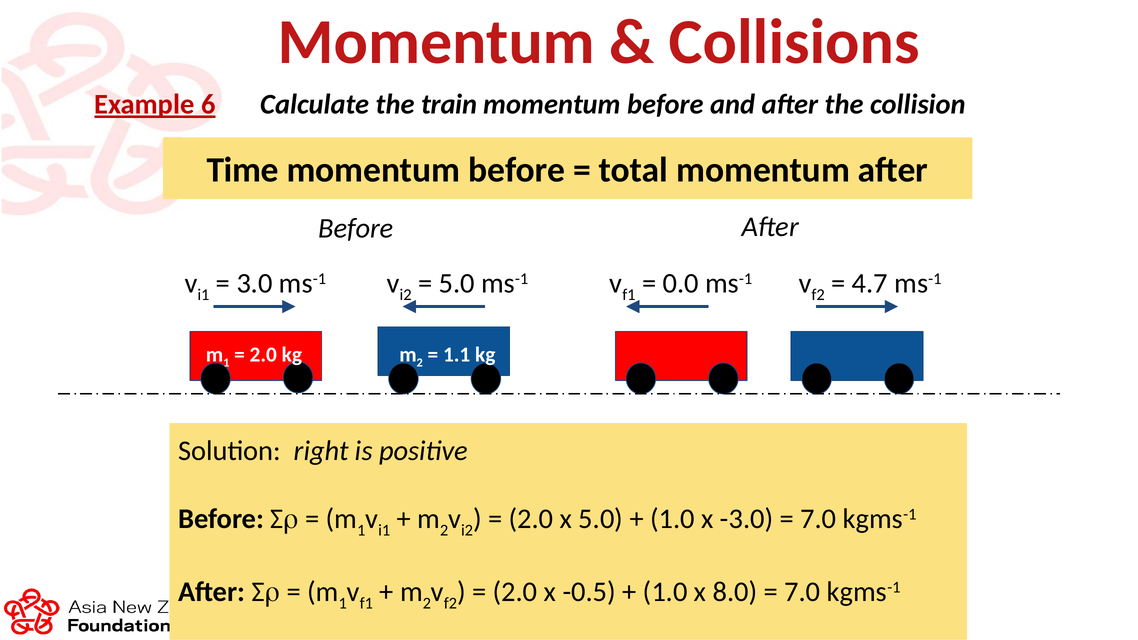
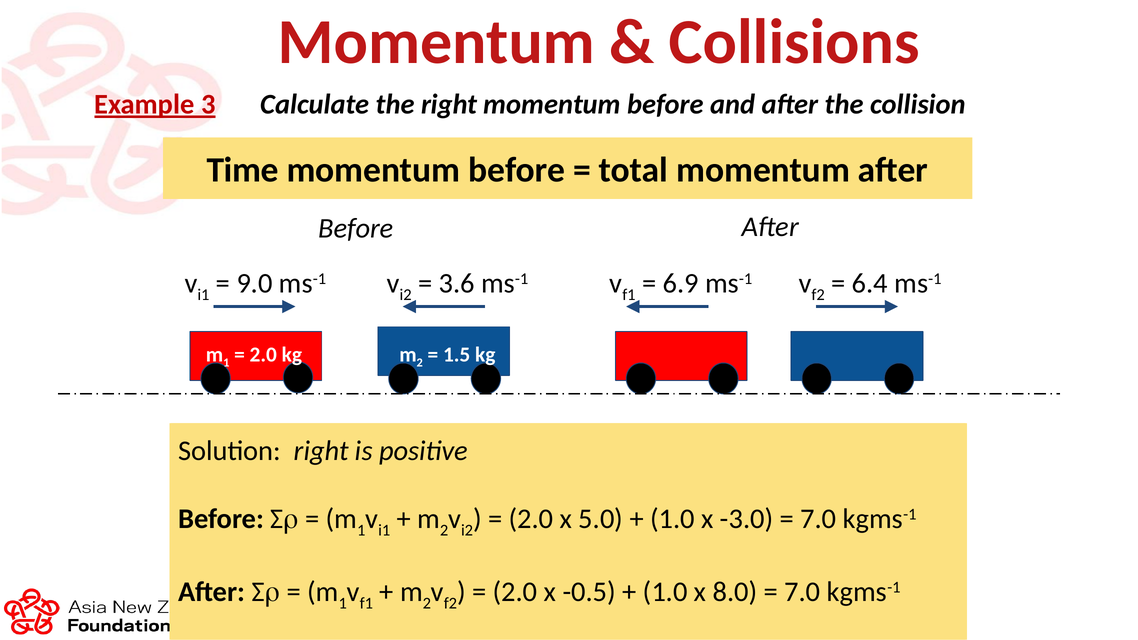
6: 6 -> 3 (208, 104)
the train: train -> right (449, 104)
3.0: 3.0 -> 9.0 (254, 284)
5.0: 5.0 -> 3.6 (457, 284)
0.0: 0.0 -> 6.9 (681, 284)
4.7: 4.7 -> 6.4 (870, 284)
1.1: 1.1 -> 1.5 (457, 355)
